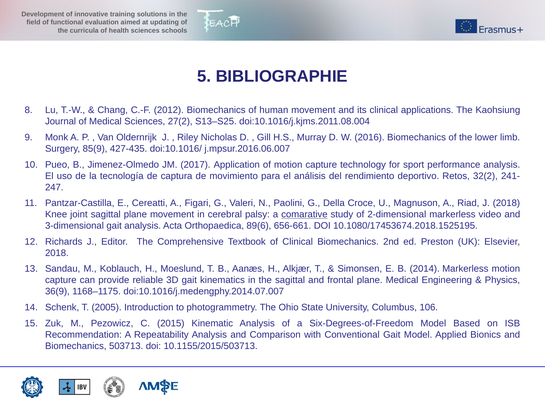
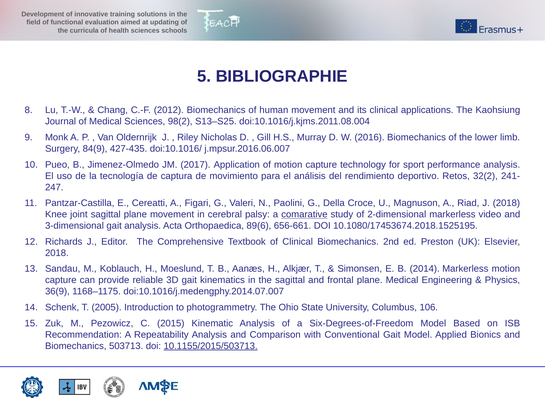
27(2: 27(2 -> 98(2 (180, 122)
85(9: 85(9 -> 84(9 (95, 149)
10.1155/2015/503713 underline: none -> present (211, 347)
